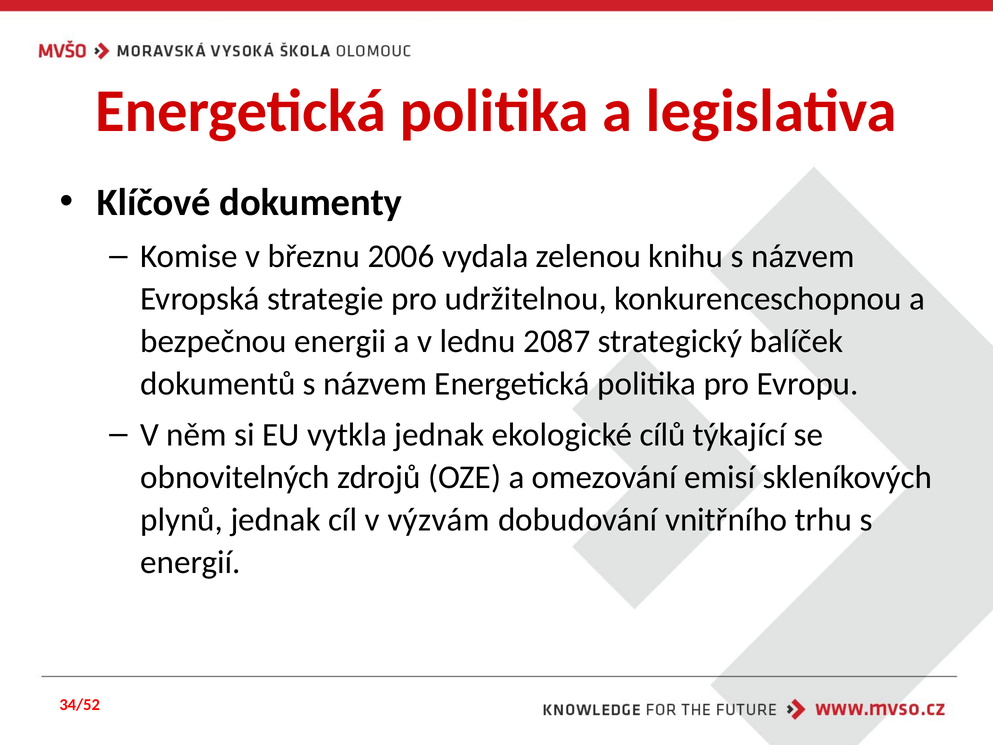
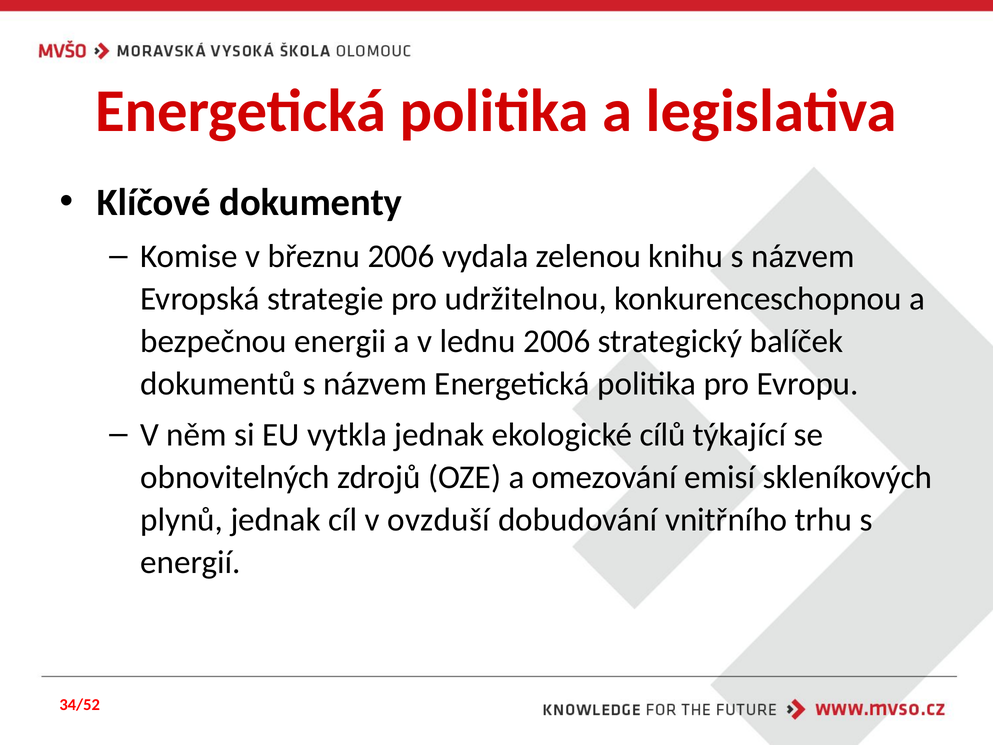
lednu 2087: 2087 -> 2006 (557, 341)
výzvám: výzvám -> ovzduší (439, 520)
